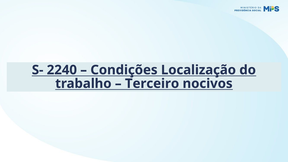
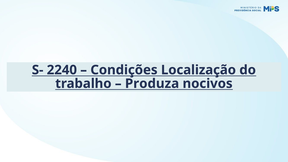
Terceiro: Terceiro -> Produza (152, 84)
